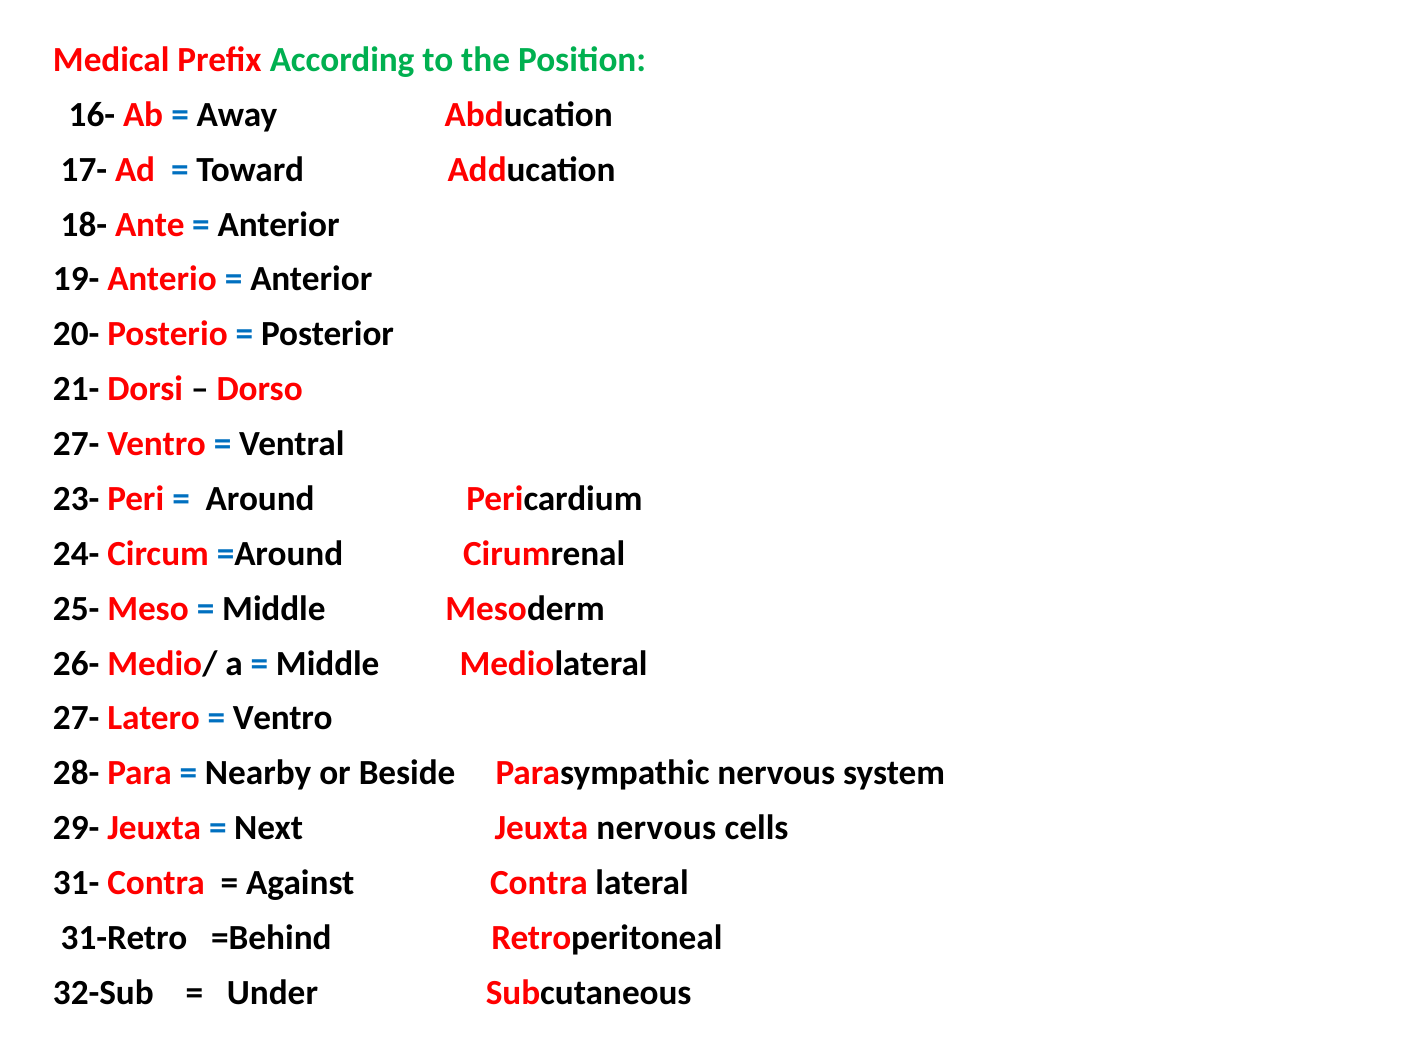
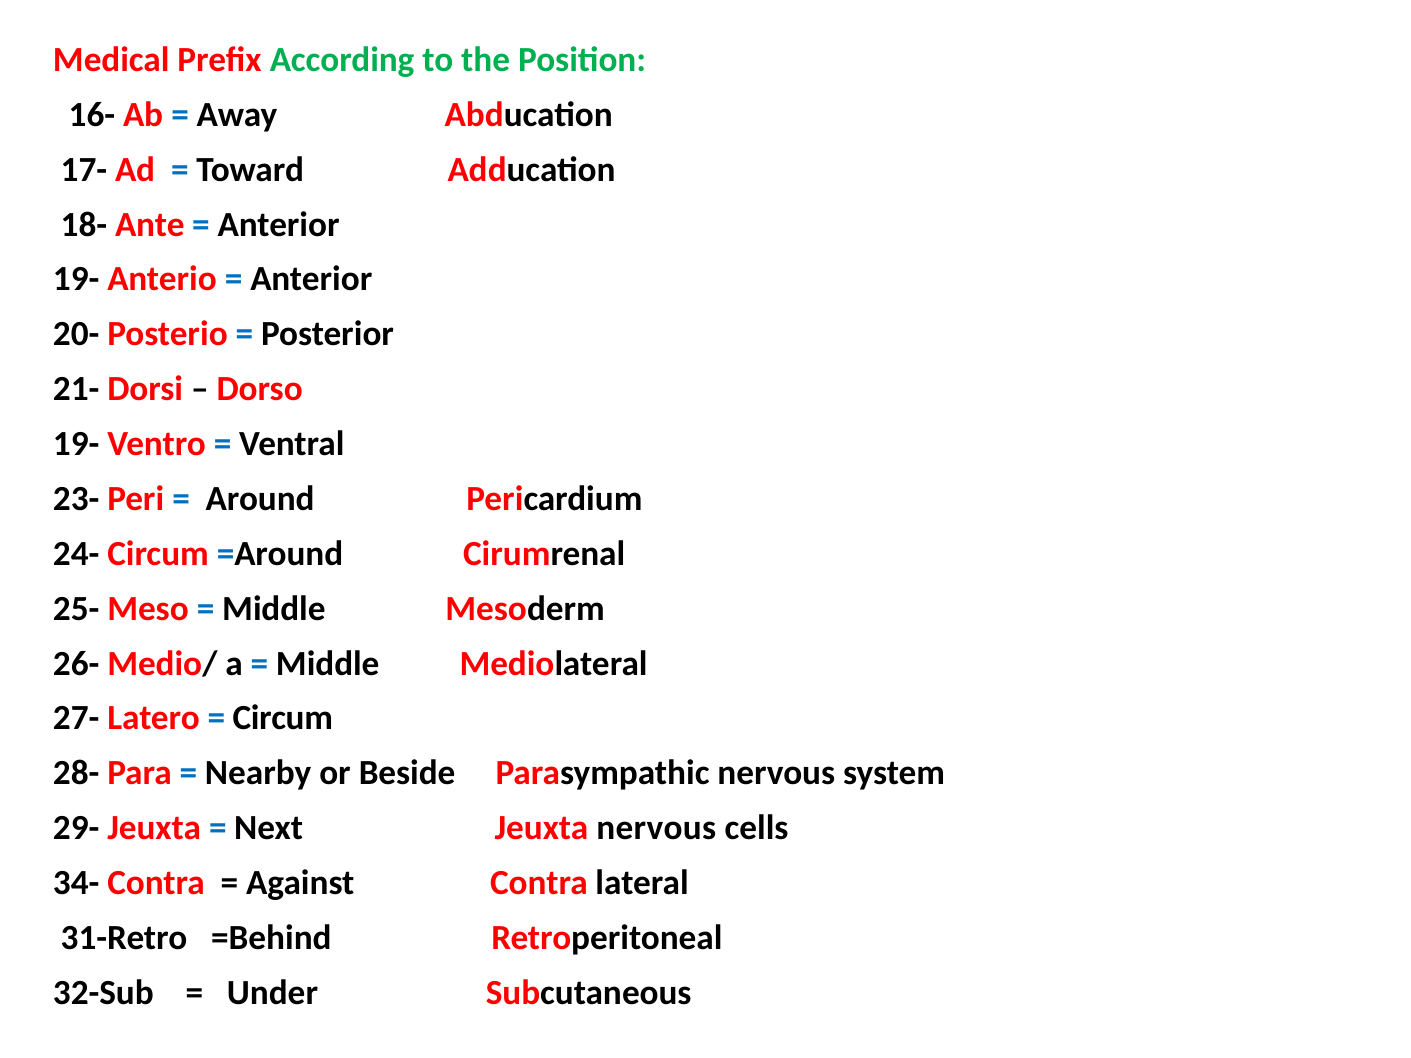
27-: 27- -> 19- (76, 444)
Ventro: Ventro -> Circum (283, 718)
31-: 31- -> 34- (76, 883)
